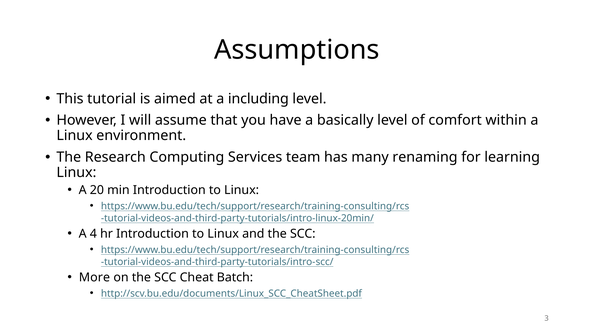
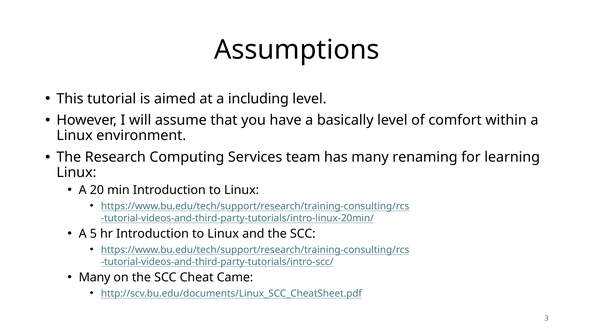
4: 4 -> 5 (93, 234)
More: More -> Many (95, 277)
Batch: Batch -> Came (235, 277)
